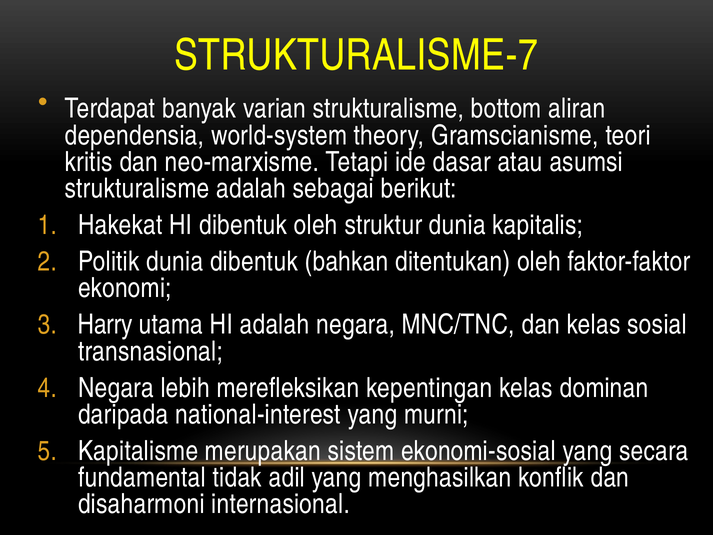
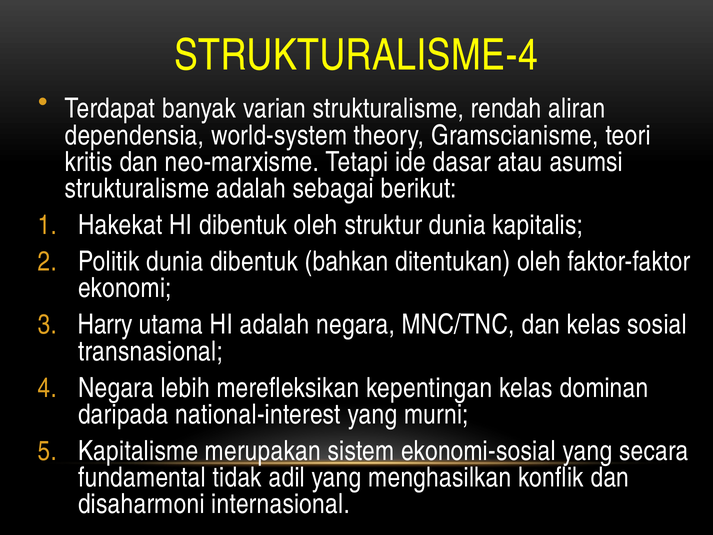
STRUKTURALISME-7: STRUKTURALISME-7 -> STRUKTURALISME-4 (356, 55)
bottom: bottom -> rendah (506, 109)
